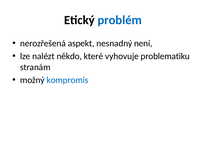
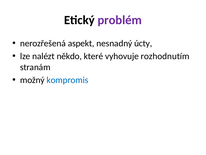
problém colour: blue -> purple (120, 20)
není: není -> úcty (143, 43)
problematiku: problematiku -> rozhodnutím (165, 56)
